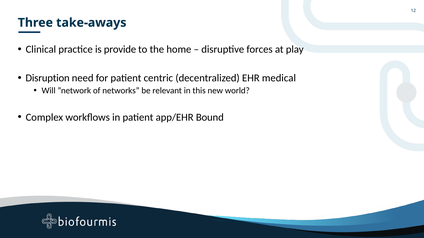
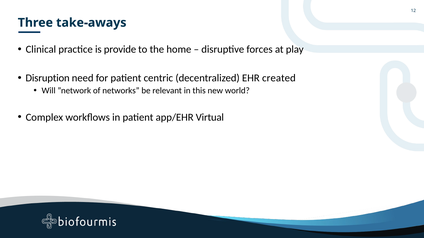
medical: medical -> created (279, 78)
Bound: Bound -> Virtual (210, 117)
